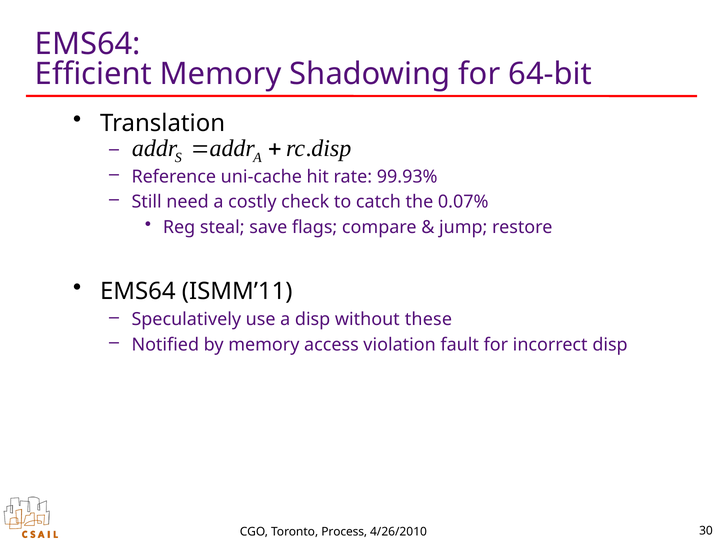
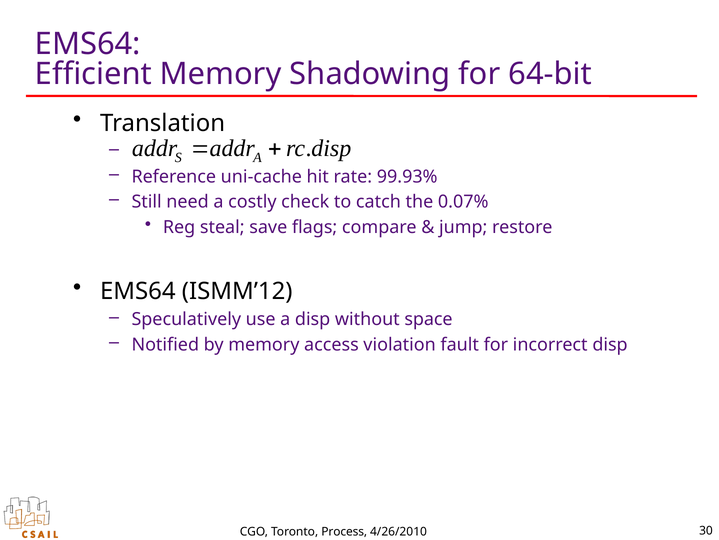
ISMM’11: ISMM’11 -> ISMM’12 (237, 291)
these: these -> space (429, 319)
